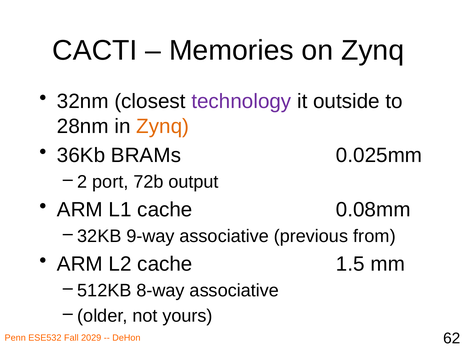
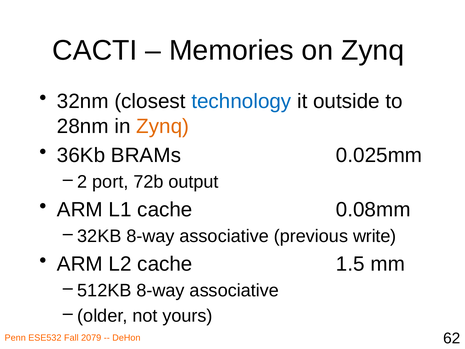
technology colour: purple -> blue (241, 101)
9-way: 9-way -> 8-way (151, 236)
from: from -> write (375, 236)
2029: 2029 -> 2079 (91, 338)
